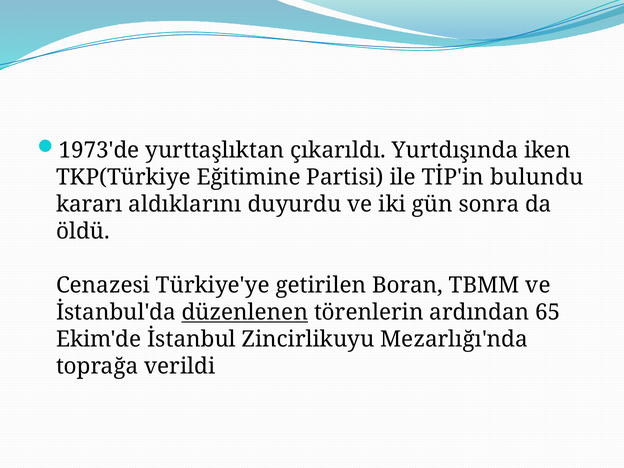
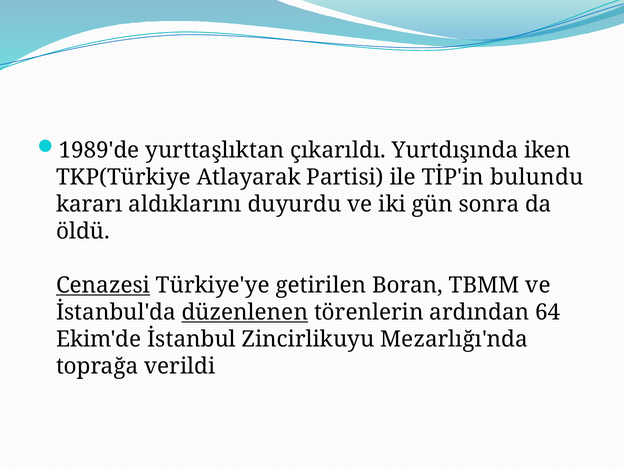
1973'de: 1973'de -> 1989'de (99, 150)
Eğitimine: Eğitimine -> Atlayarak (249, 177)
Cenazesi underline: none -> present (103, 285)
65: 65 -> 64 (548, 312)
